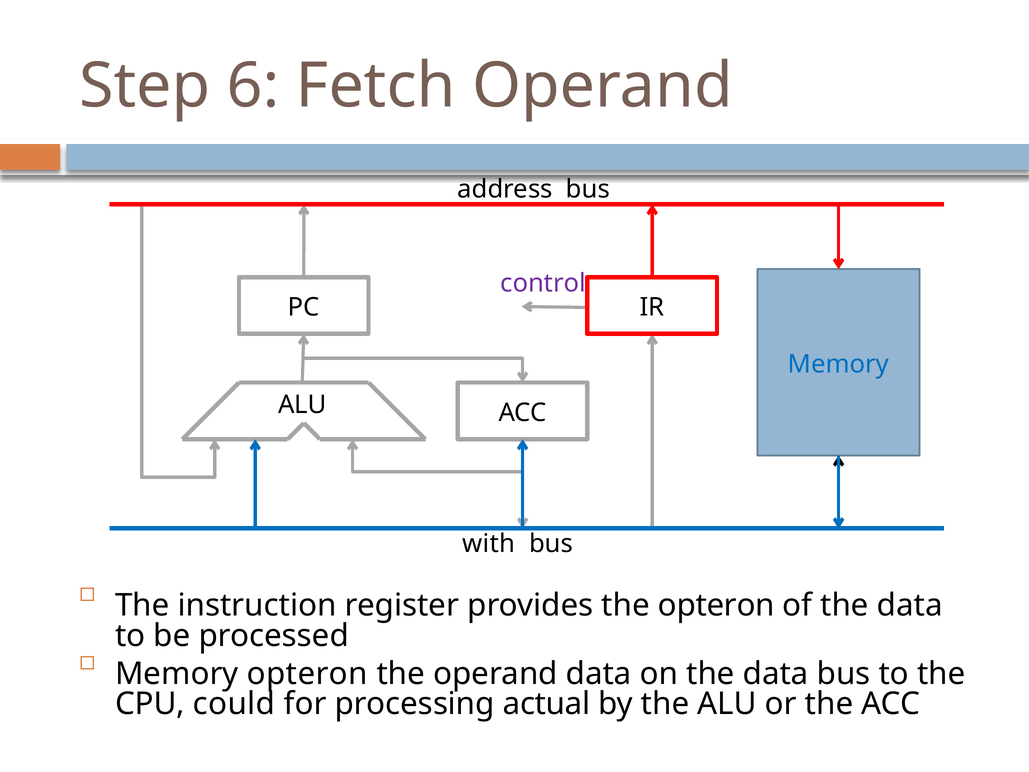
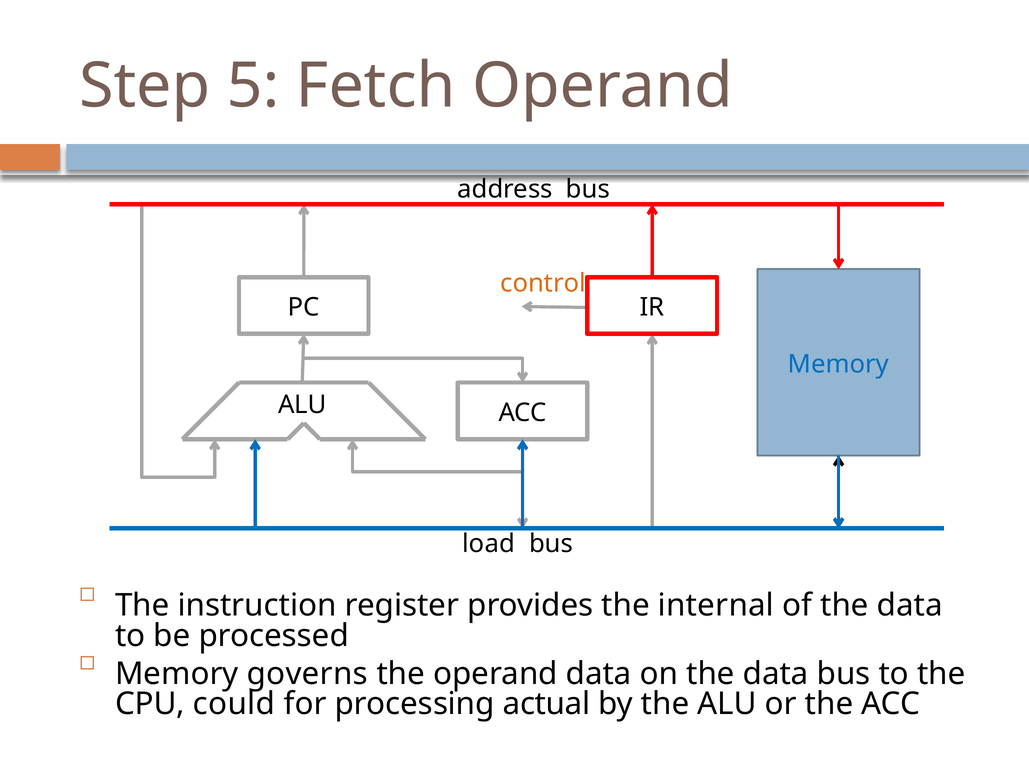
6: 6 -> 5 (253, 86)
control colour: purple -> orange (543, 283)
with: with -> load (489, 544)
the opteron: opteron -> internal (716, 605)
Memory opteron: opteron -> governs (307, 674)
